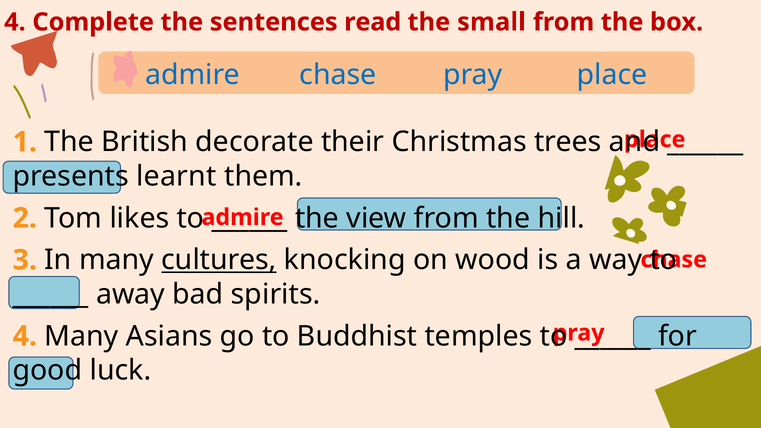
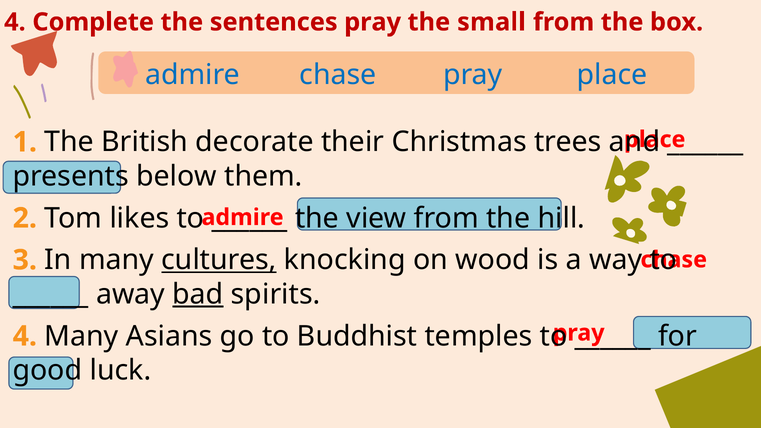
sentences read: read -> pray (373, 22)
learnt: learnt -> below (177, 176)
bad underline: none -> present (198, 294)
